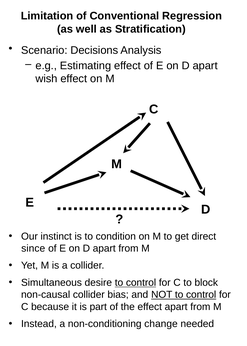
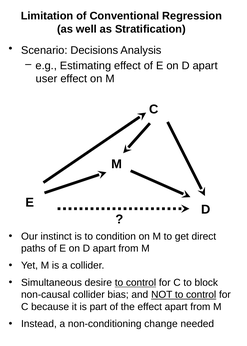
wish: wish -> user (46, 79)
since: since -> paths (33, 248)
